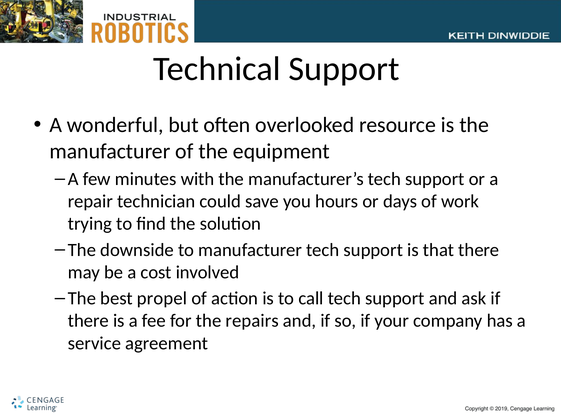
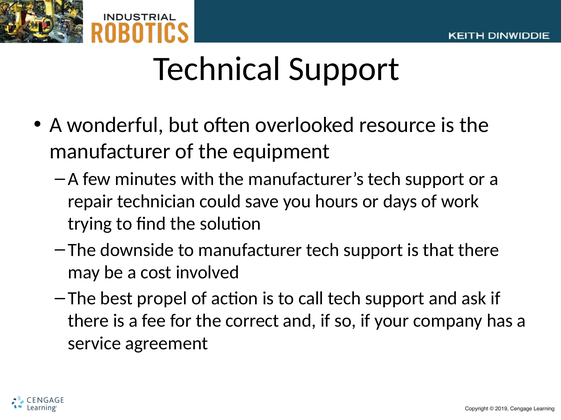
repairs: repairs -> correct (252, 321)
